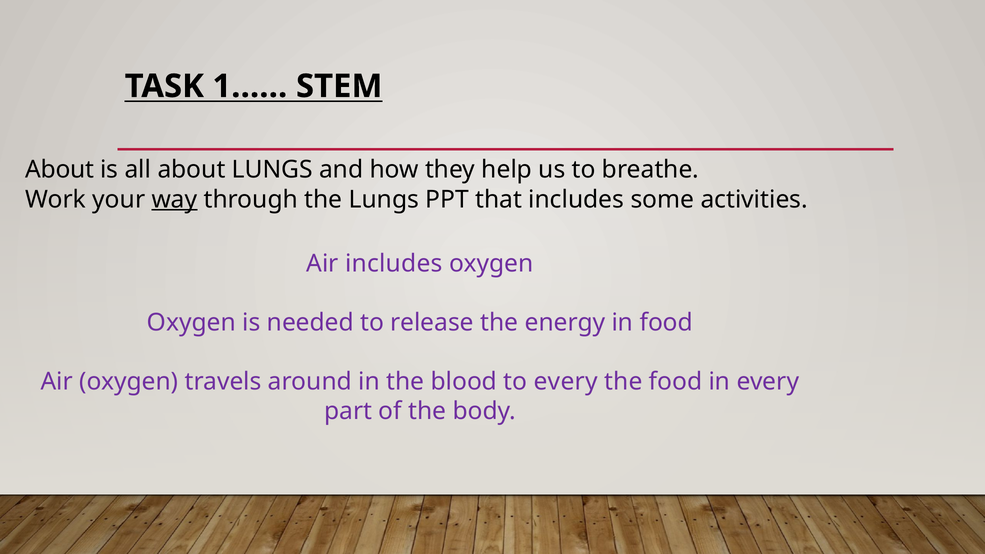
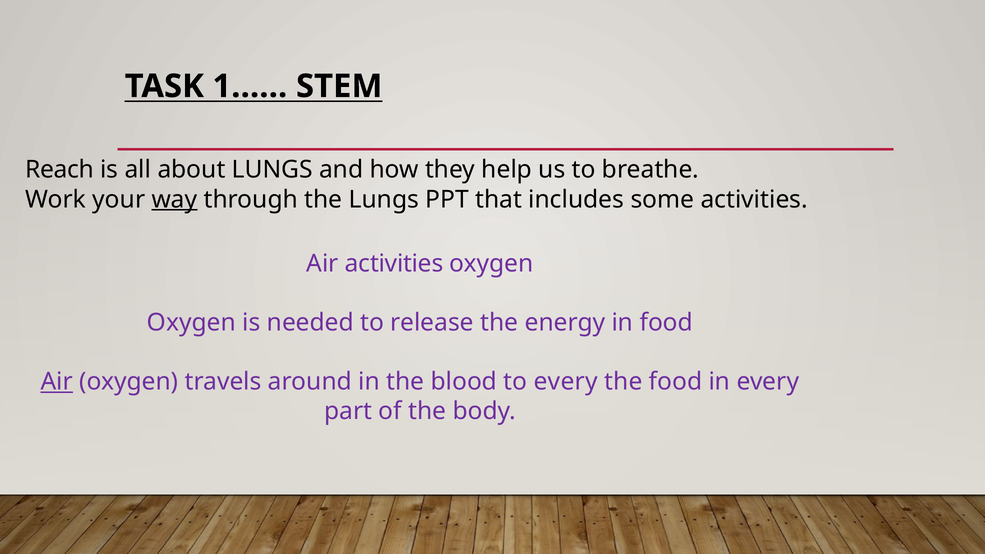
About: About -> Reach (60, 170)
Air includes: includes -> activities (394, 263)
Air underline: none -> present (57, 382)
